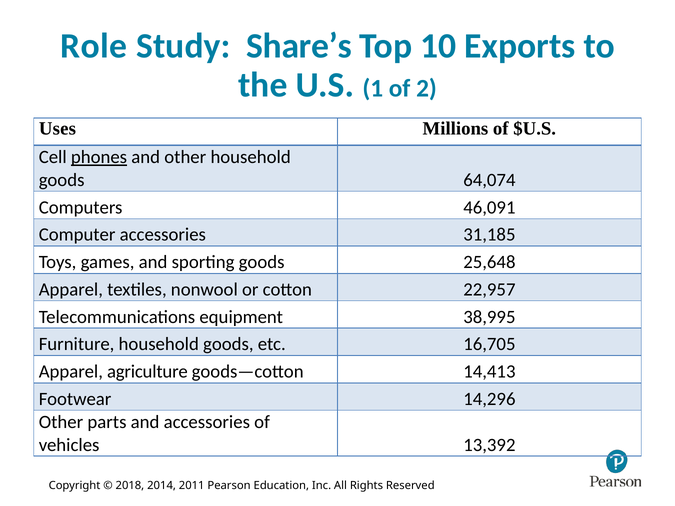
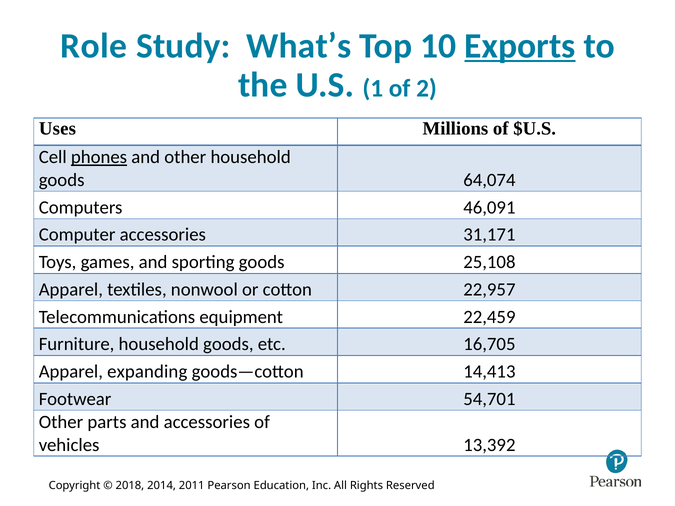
Share’s: Share’s -> What’s (299, 46)
Exports underline: none -> present (520, 46)
31,185: 31,185 -> 31,171 (489, 235)
25,648: 25,648 -> 25,108 (489, 262)
38,995: 38,995 -> 22,459 (489, 317)
agriculture: agriculture -> expanding (147, 372)
14,296: 14,296 -> 54,701 (489, 399)
